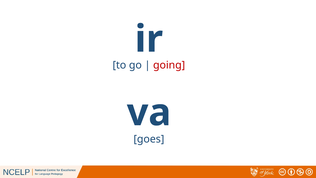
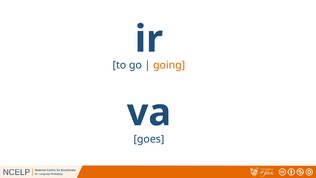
going colour: red -> orange (169, 65)
